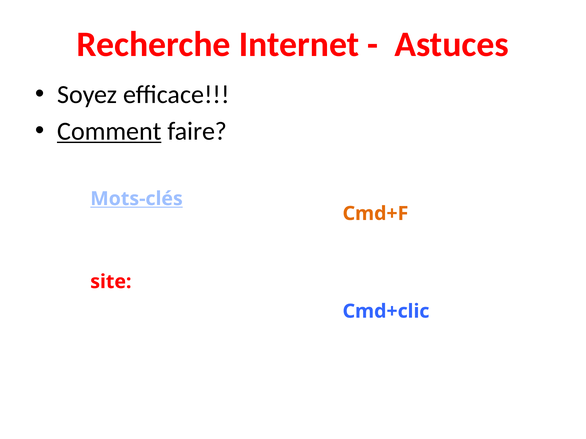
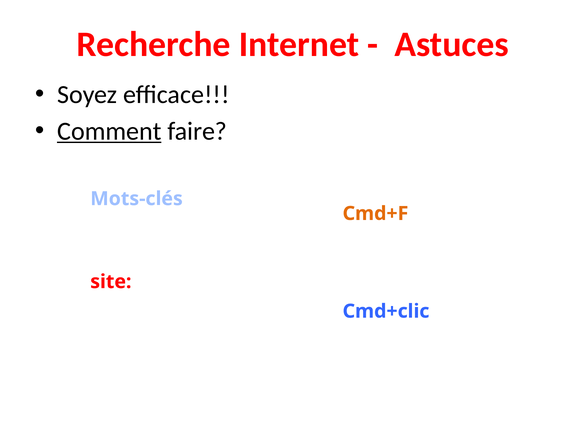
Mots-clés underline: present -> none (137, 199)
